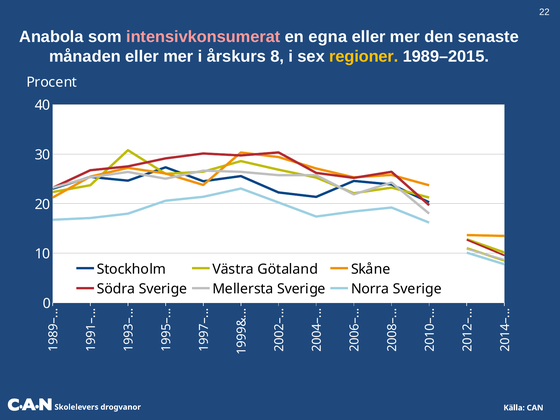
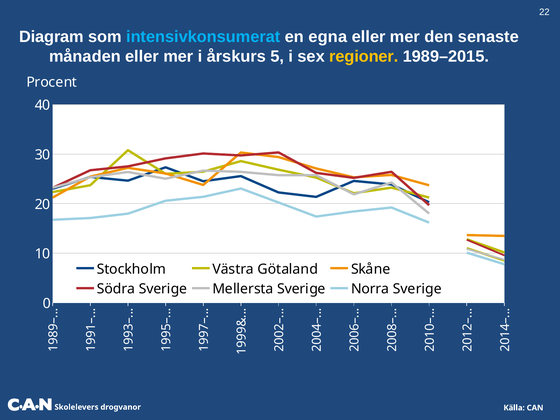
Anabola: Anabola -> Diagram (51, 37)
intensivkonsumerat colour: pink -> light blue (203, 37)
årskurs 8: 8 -> 5 (277, 57)
